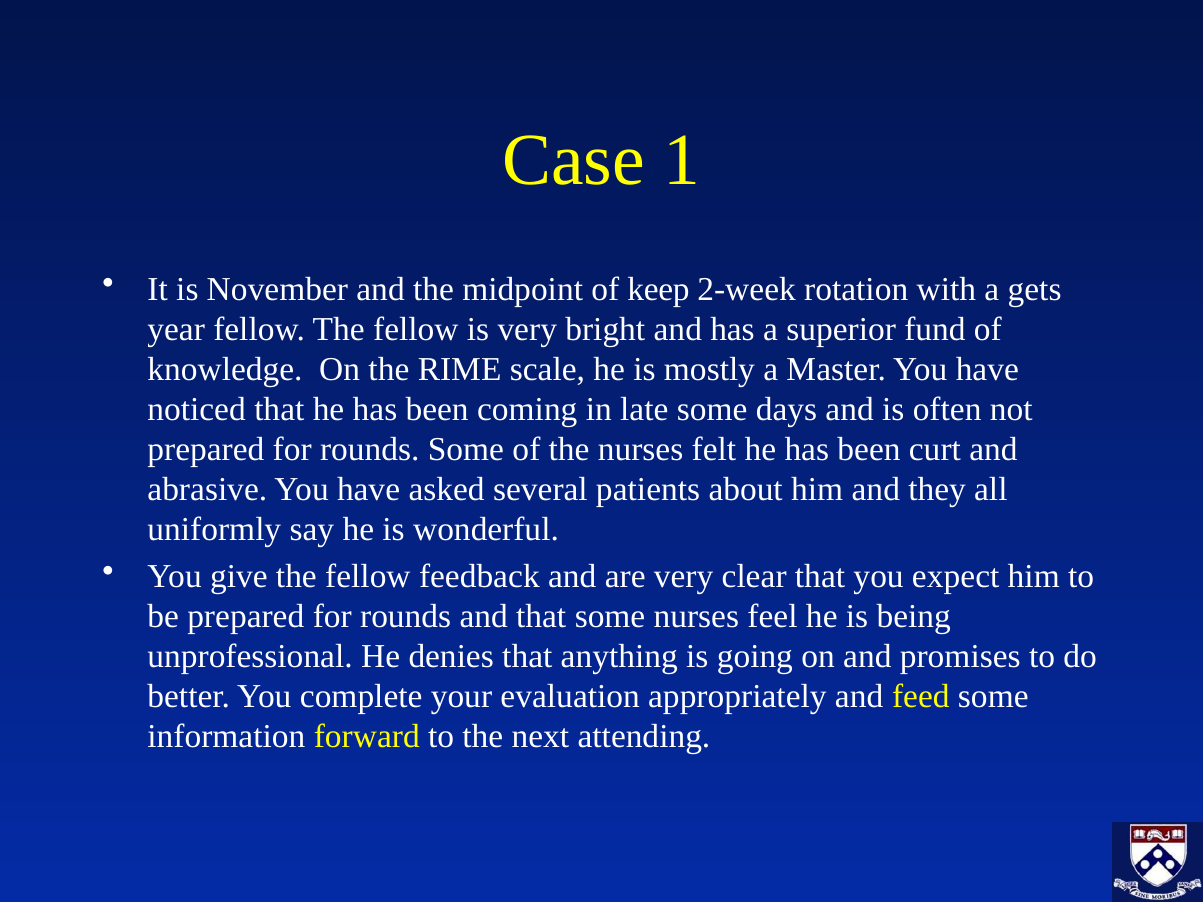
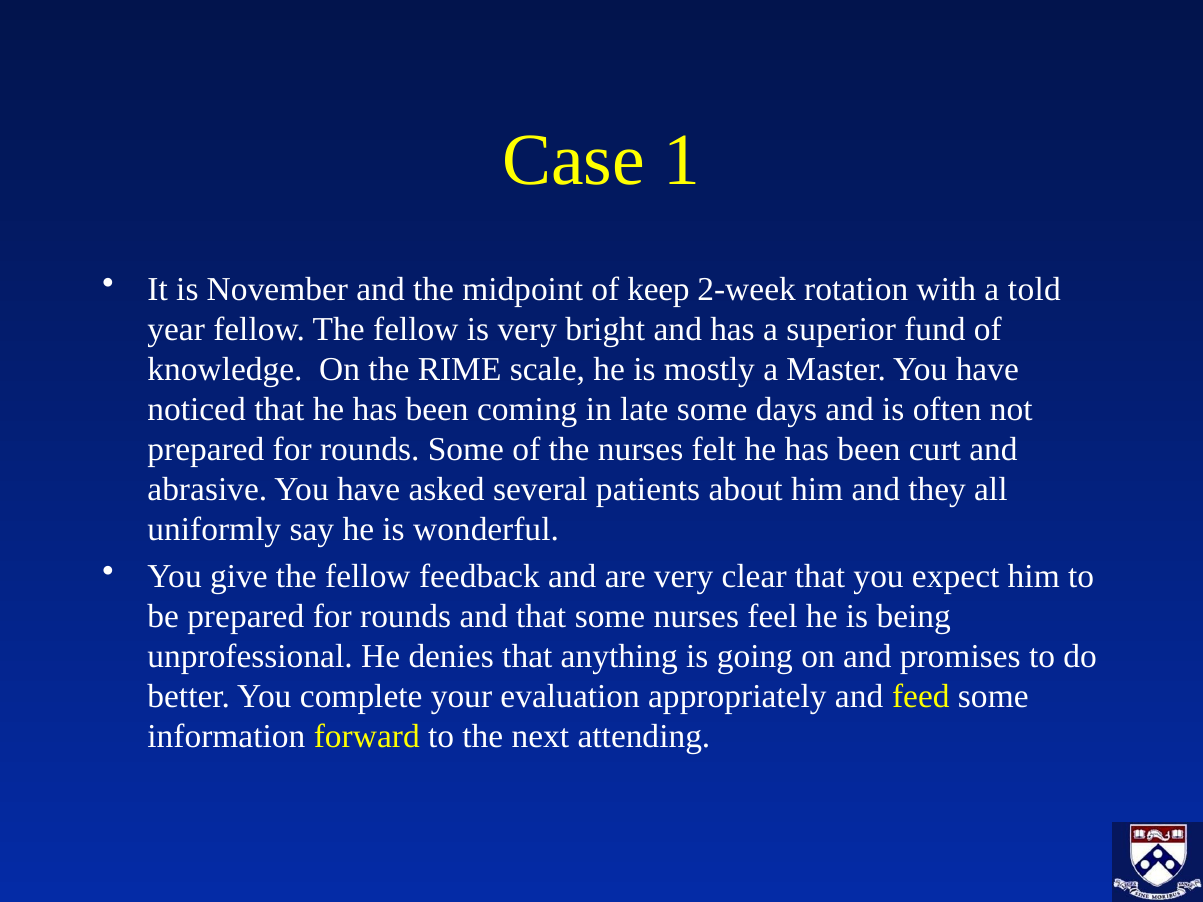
gets: gets -> told (1034, 289)
